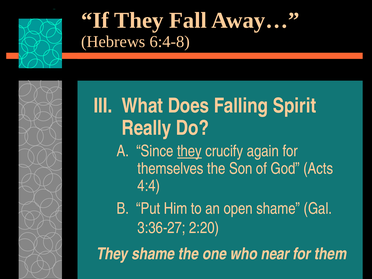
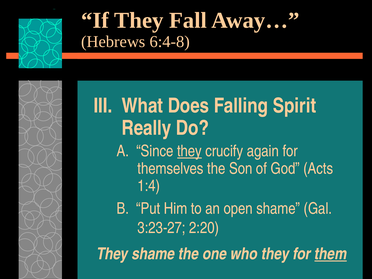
4:4: 4:4 -> 1:4 (149, 186)
3:36-27: 3:36-27 -> 3:23-27 (162, 228)
who near: near -> they (275, 254)
them underline: none -> present (331, 254)
